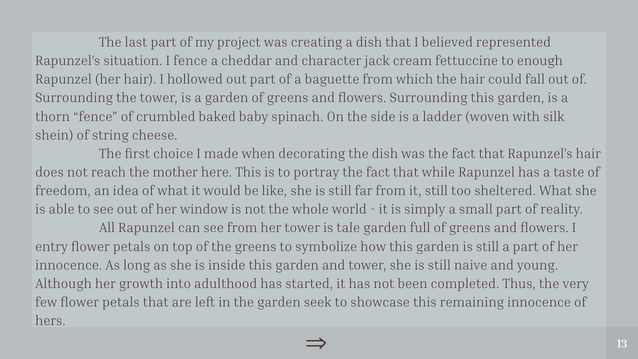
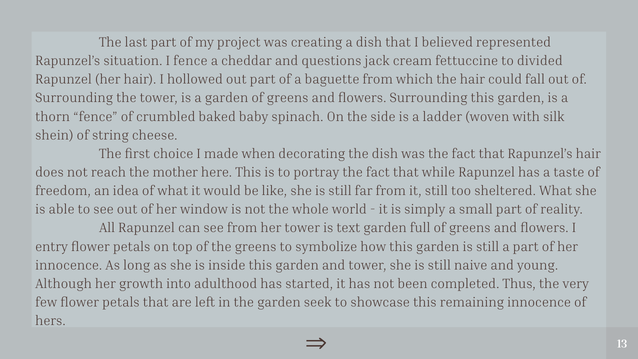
character: character -> questions (331, 61)
enough: enough -> divided (540, 61)
tale: tale -> text (348, 228)
